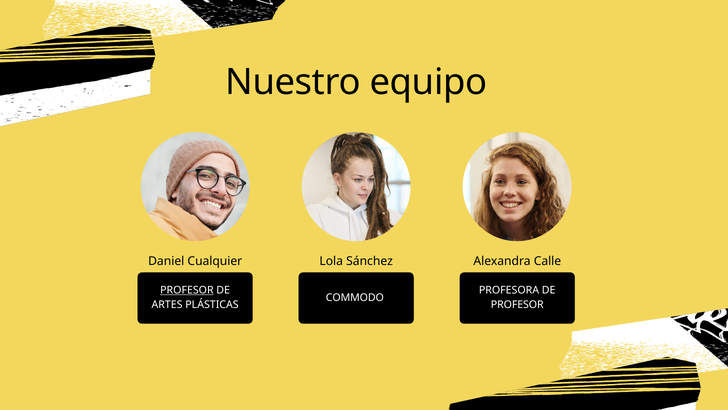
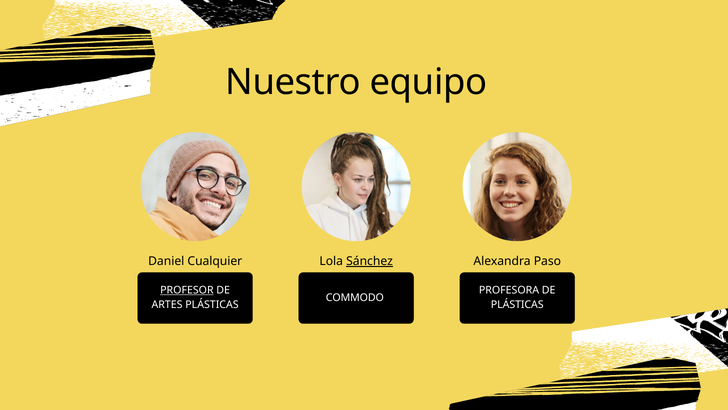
Sánchez underline: none -> present (370, 261)
Calle: Calle -> Paso (547, 261)
PROFESOR: PROFESOR -> PLÁSTICAS (517, 305)
